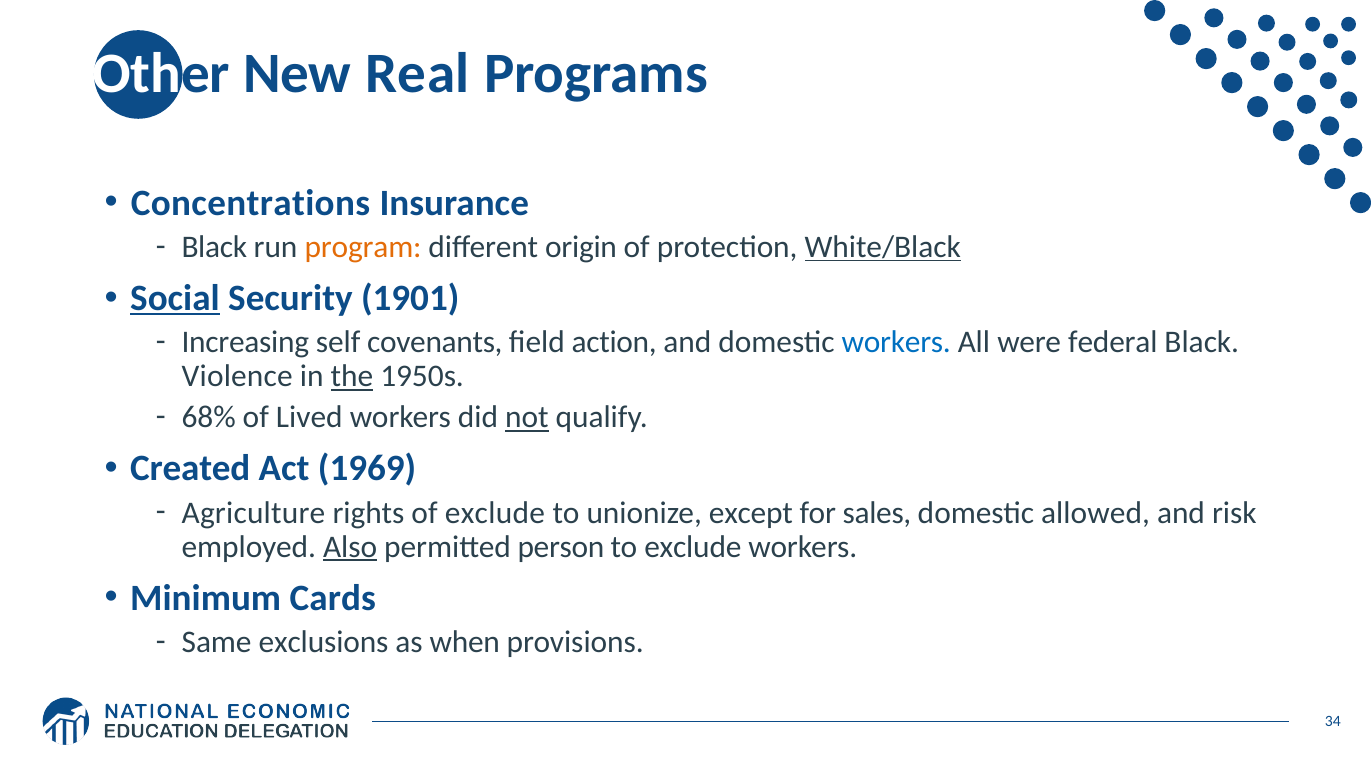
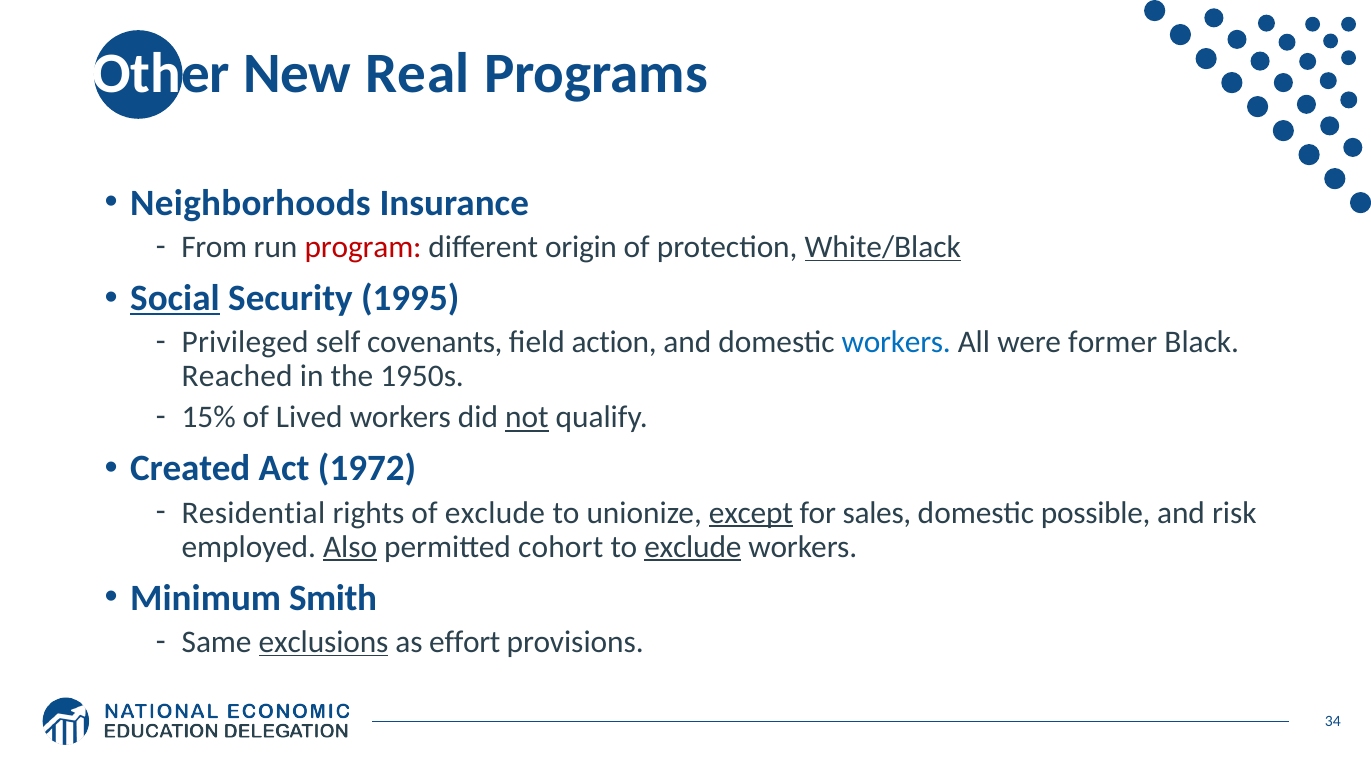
Concentrations: Concentrations -> Neighborhoods (250, 203)
Black: Black -> From (214, 247)
program colour: orange -> red (363, 247)
1901: 1901 -> 1995 (410, 298)
Increasing: Increasing -> Privileged (245, 342)
federal: federal -> former (1113, 342)
Violence: Violence -> Reached (237, 376)
the underline: present -> none (352, 376)
68%: 68% -> 15% (209, 417)
1969: 1969 -> 1972 (367, 469)
Agriculture: Agriculture -> Residential (253, 513)
except underline: none -> present (751, 513)
allowed: allowed -> possible (1096, 513)
person: person -> cohort (561, 547)
exclude underline: none -> present (693, 547)
Cards: Cards -> Smith (333, 598)
exclusions underline: none -> present (324, 642)
when: when -> effort (465, 642)
